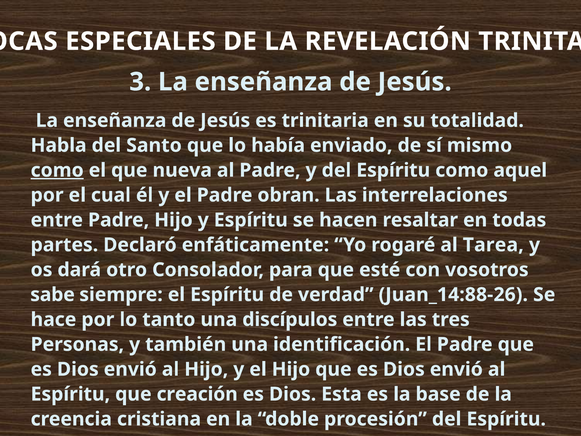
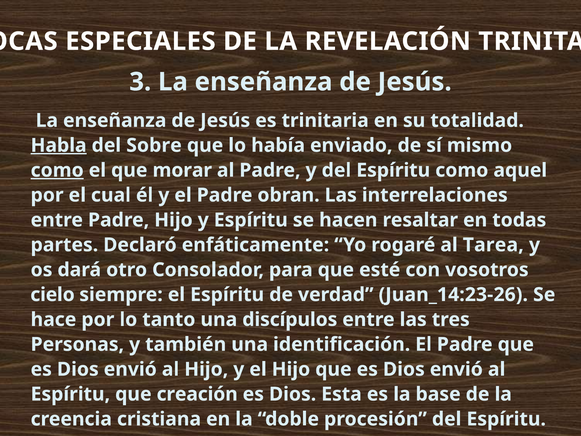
Habla underline: none -> present (59, 145)
Santo: Santo -> Sobre (154, 145)
nueva: nueva -> morar (182, 170)
sabe: sabe -> cielo (53, 294)
Juan_14:88-26: Juan_14:88-26 -> Juan_14:23-26 (453, 294)
